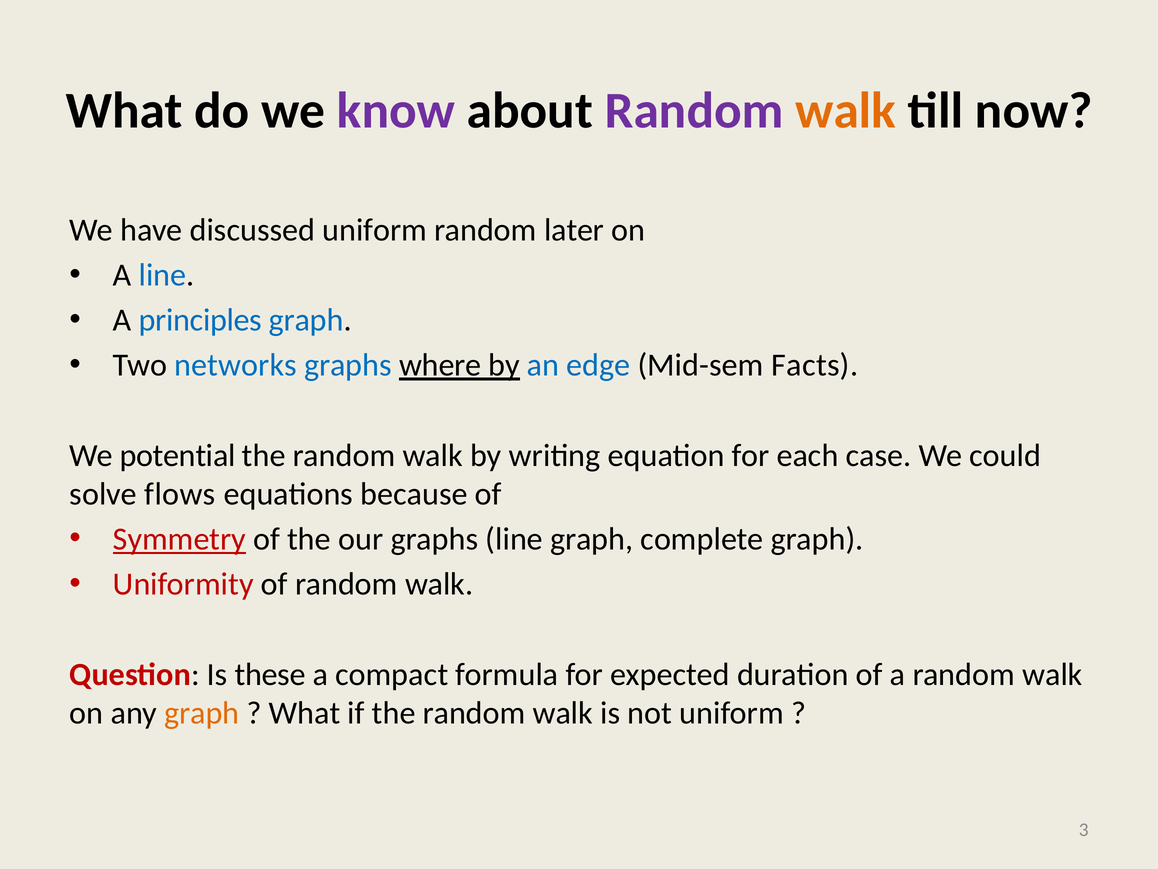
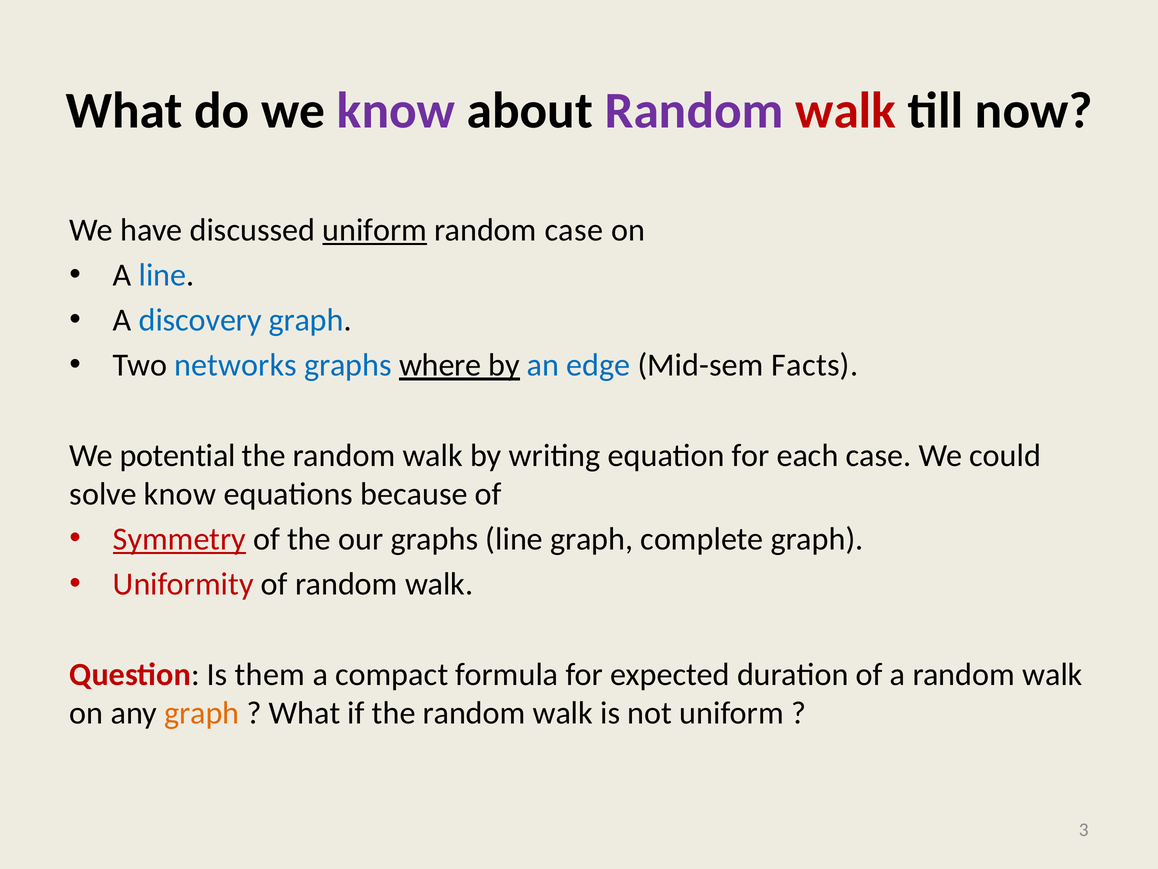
walk colour: orange -> red (846, 111)
uniform underline: none -> present (375, 230)
random later: later -> case (574, 230)
principles: principles -> discovery (200, 320)
solve flows: flows -> know (180, 494)
these: these -> them (270, 674)
